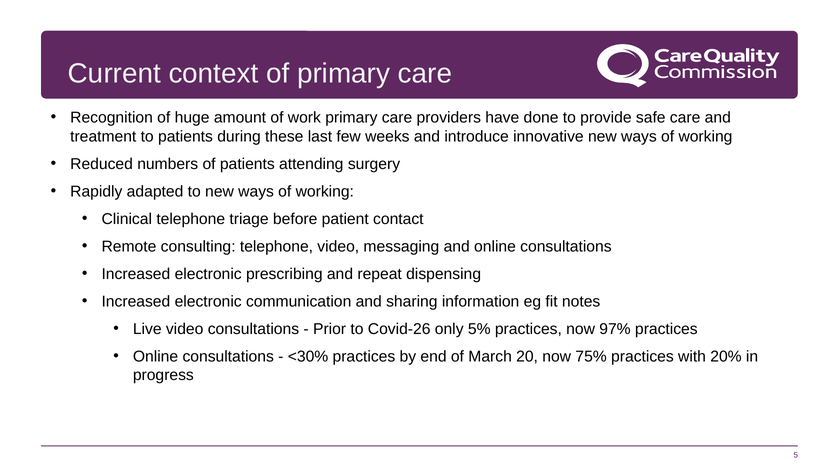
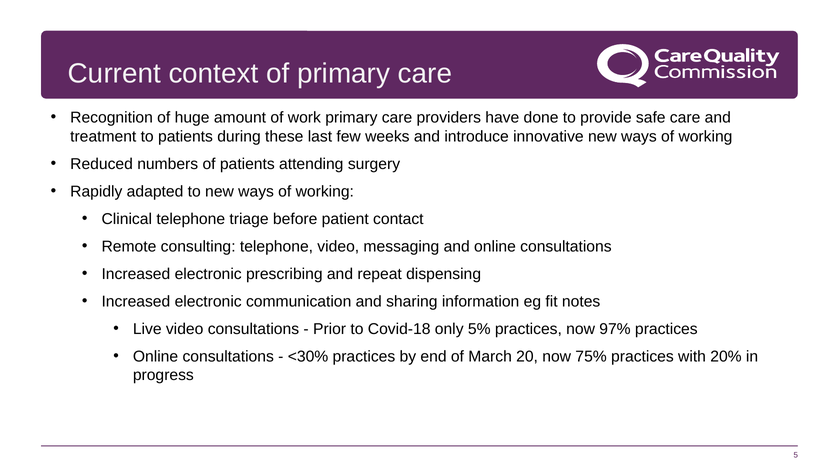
Covid-26: Covid-26 -> Covid-18 (399, 329)
